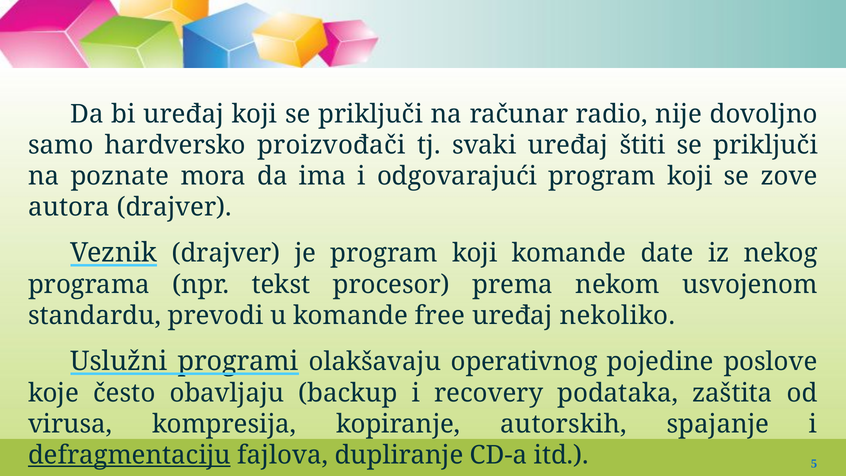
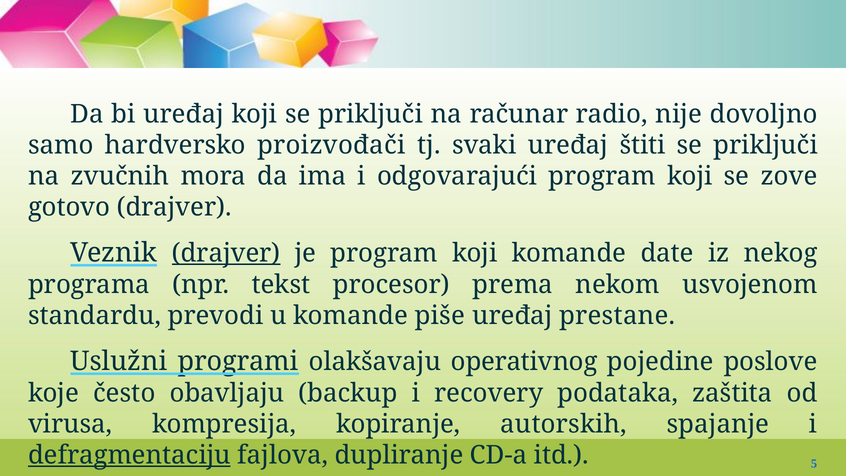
poznate: poznate -> zvučnih (120, 176)
autora: autora -> gotovo (69, 207)
drajver underline: none -> present (226, 253)
free: free -> piše (440, 316)
nekoliko: nekoliko -> prestane (617, 316)
